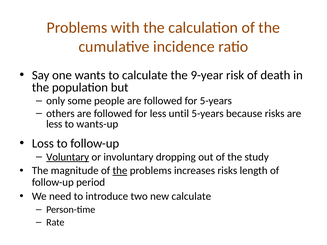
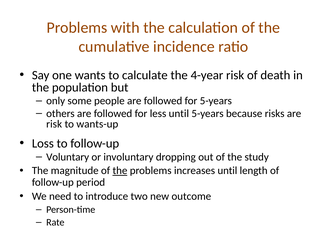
9-year: 9-year -> 4-year (207, 75)
less: less -> risk (54, 124)
Voluntary underline: present -> none (68, 157)
increases risks: risks -> until (227, 171)
new calculate: calculate -> outcome (191, 197)
